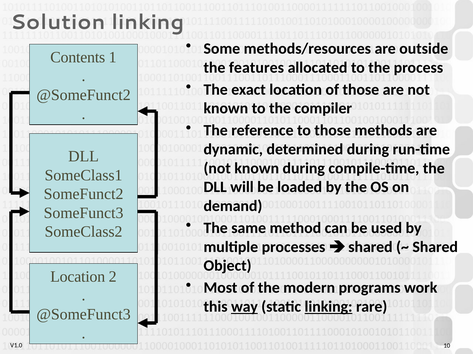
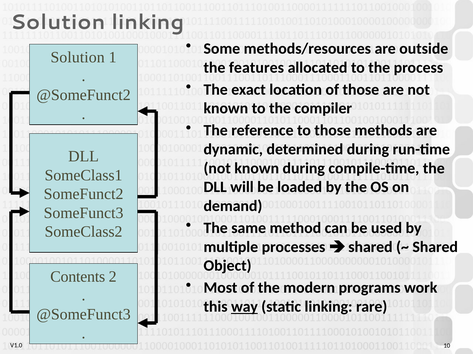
Contents: Contents -> Solution (78, 57)
Location: Location -> Contents (78, 277)
linking underline: present -> none (329, 307)
